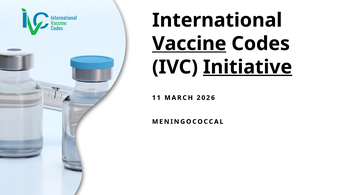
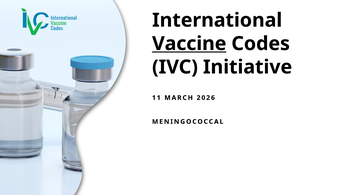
Initiative underline: present -> none (248, 67)
